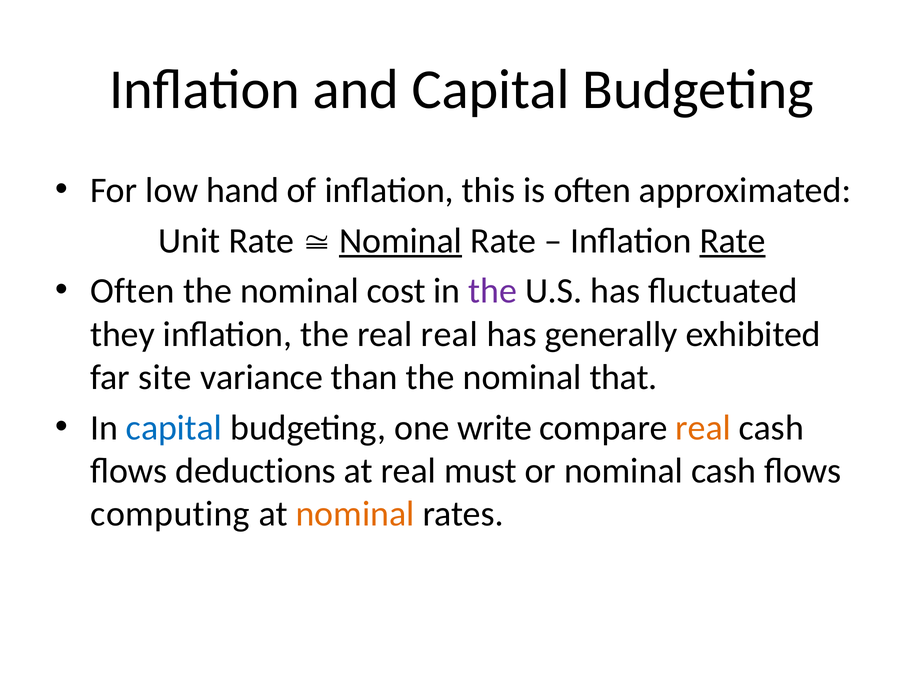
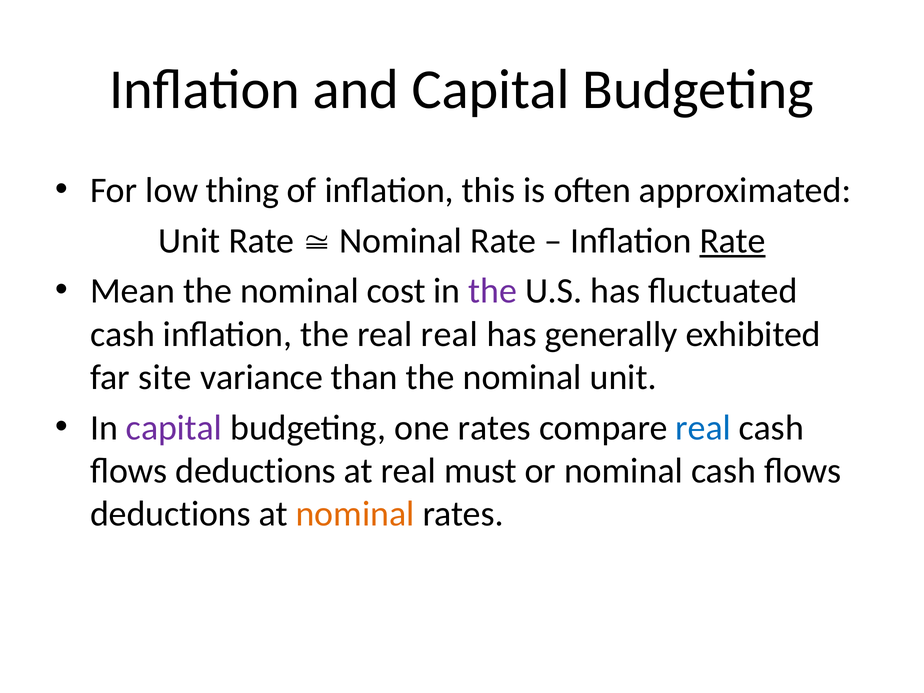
hand: hand -> thing (243, 190)
Nominal underline: present -> none (401, 241)
Often: Often -> Mean (133, 291)
they: they -> cash (123, 334)
nominal that: that -> unit (623, 377)
capital colour: blue -> purple (174, 428)
one write: write -> rates (494, 428)
real colour: orange -> blue (703, 428)
computing: computing -> deductions (170, 514)
